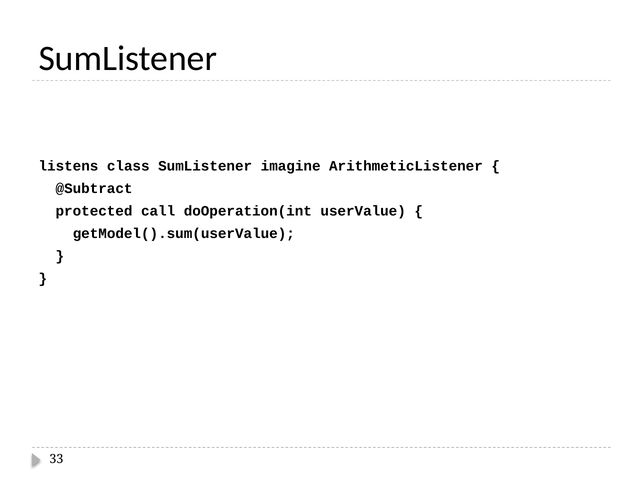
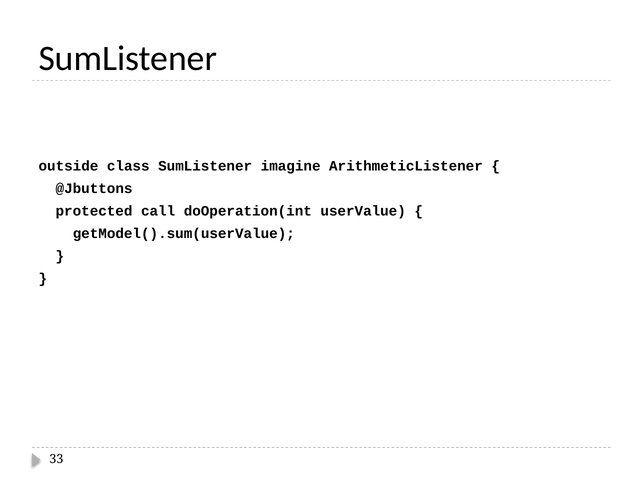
listens: listens -> outside (68, 166)
@Subtract: @Subtract -> @Jbuttons (94, 188)
